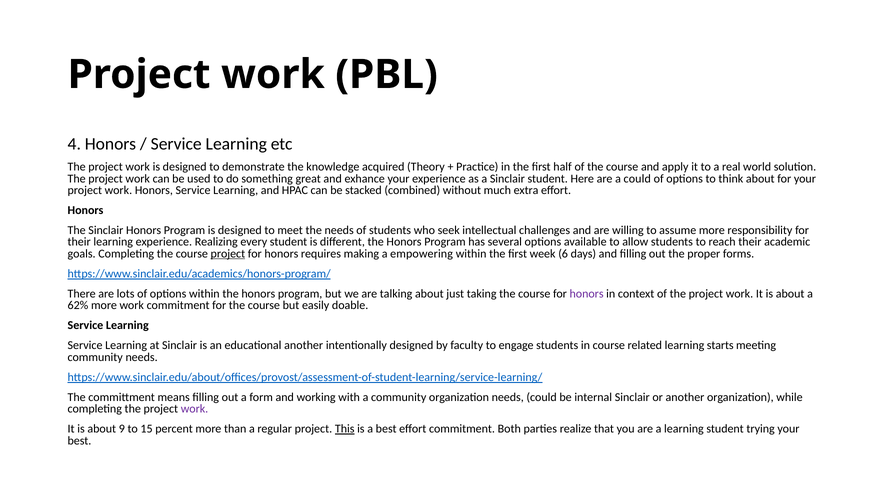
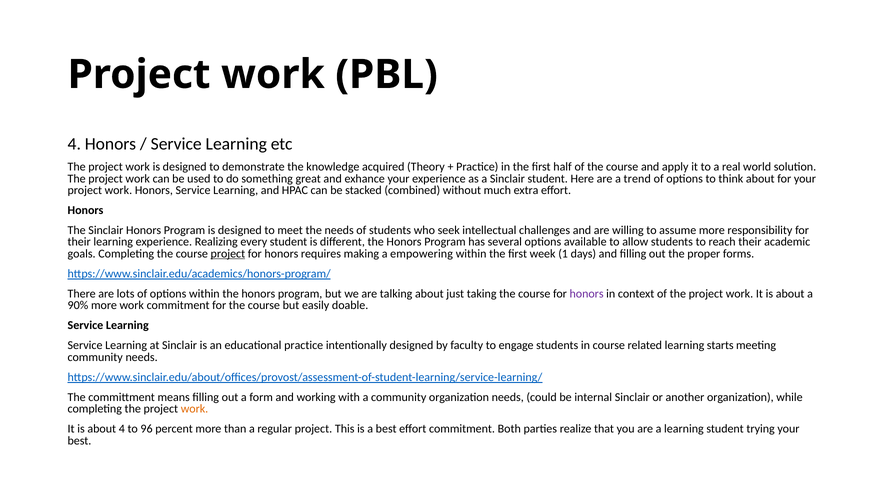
a could: could -> trend (637, 179)
6: 6 -> 1 (563, 254)
62%: 62% -> 90% (78, 305)
educational another: another -> practice (304, 345)
work colour: purple -> orange (195, 409)
about 9: 9 -> 4 (122, 429)
15: 15 -> 96 (147, 429)
This underline: present -> none (345, 429)
